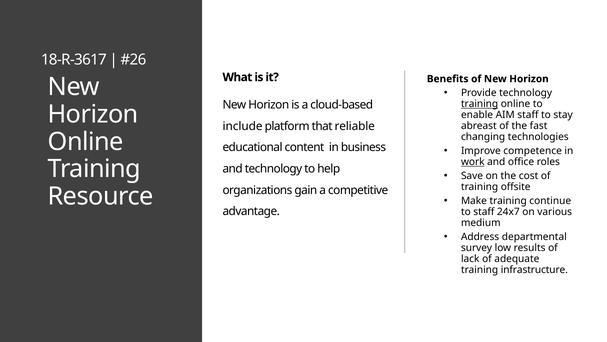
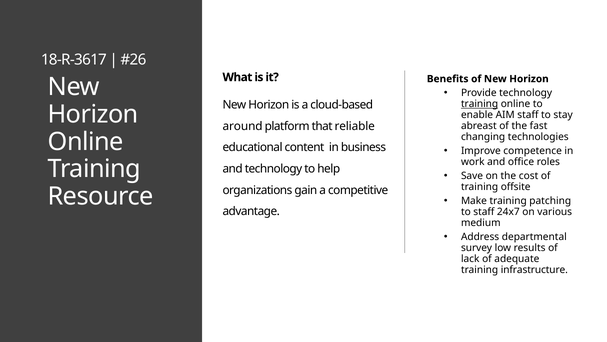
include: include -> around (243, 126)
work underline: present -> none (473, 162)
continue: continue -> patching (550, 201)
